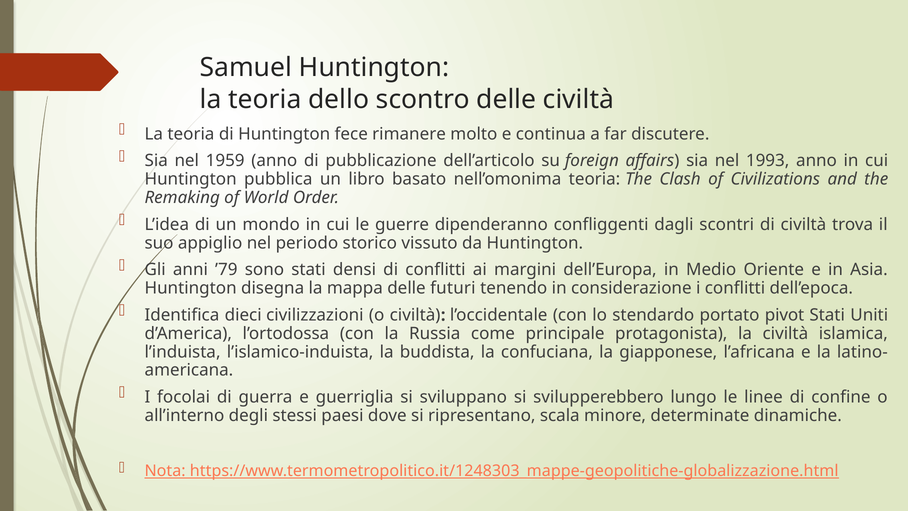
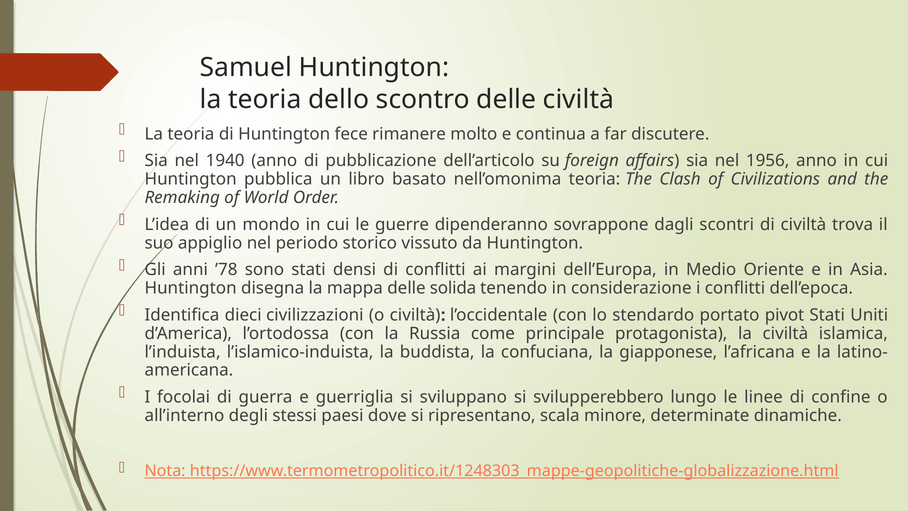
1959: 1959 -> 1940 (225, 161)
1993: 1993 -> 1956 (768, 161)
confliggenti: confliggenti -> sovrappone (601, 224)
’79: ’79 -> ’78 (226, 270)
futuri: futuri -> solida (453, 288)
